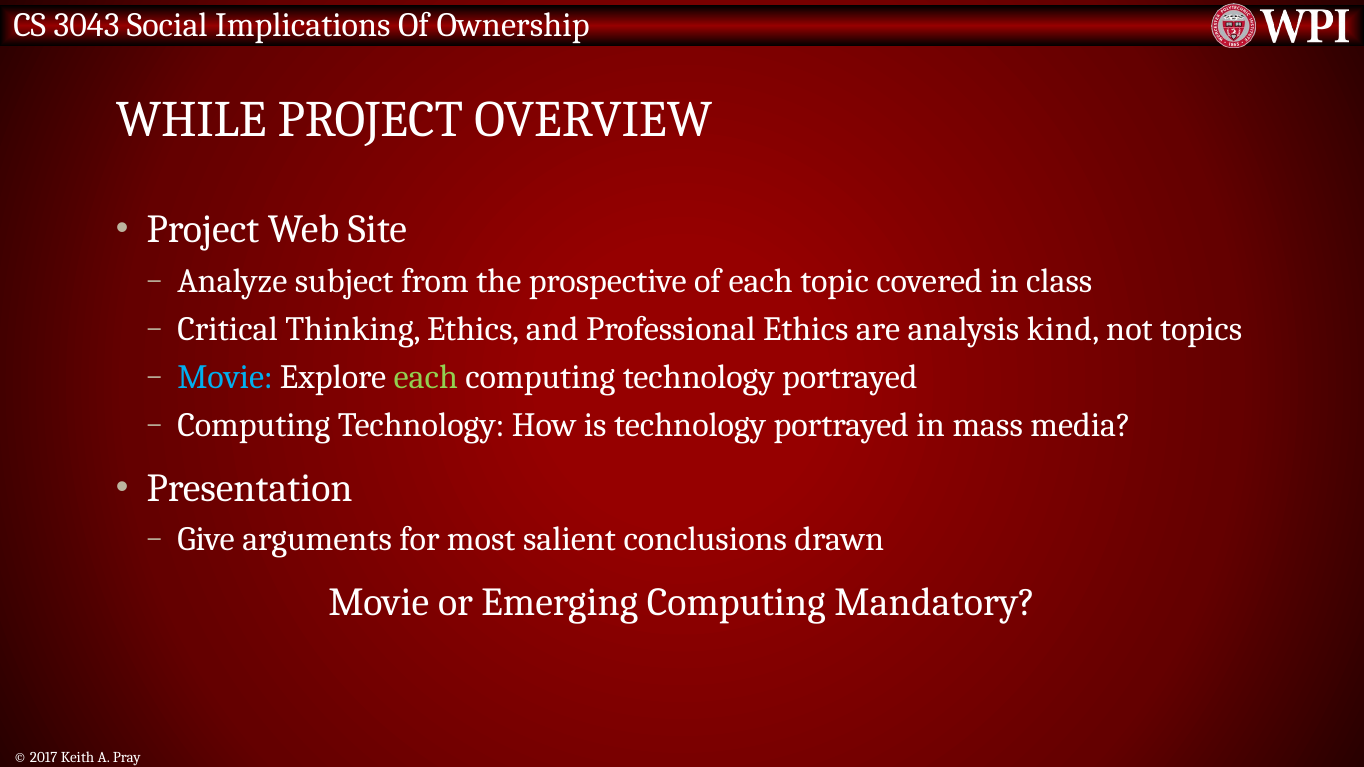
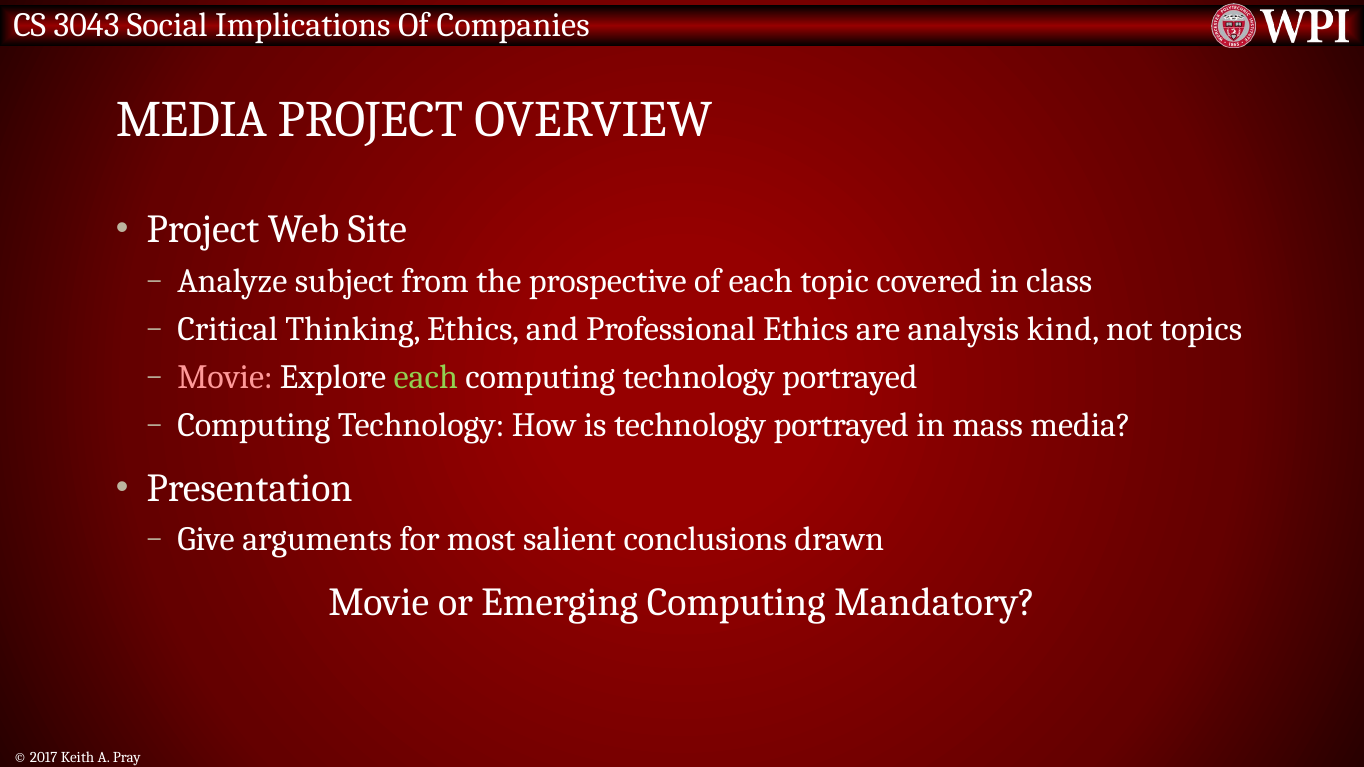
Ownership: Ownership -> Companies (513, 25)
WHILE: WHILE -> MEDIA (191, 120)
Movie colour: light blue -> pink (225, 378)
